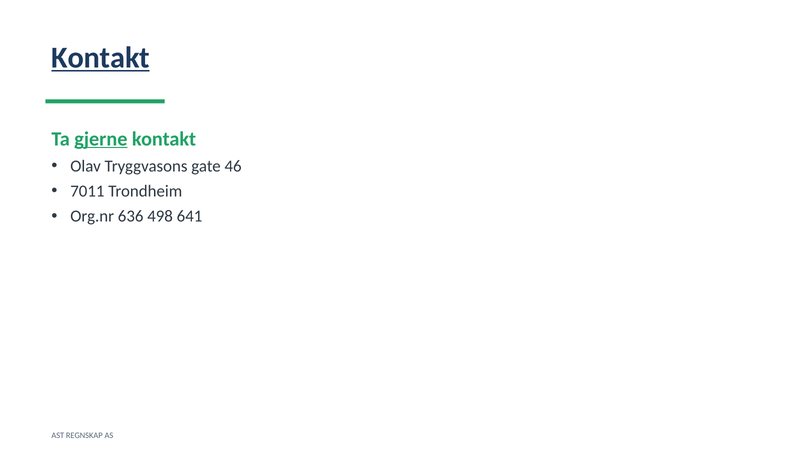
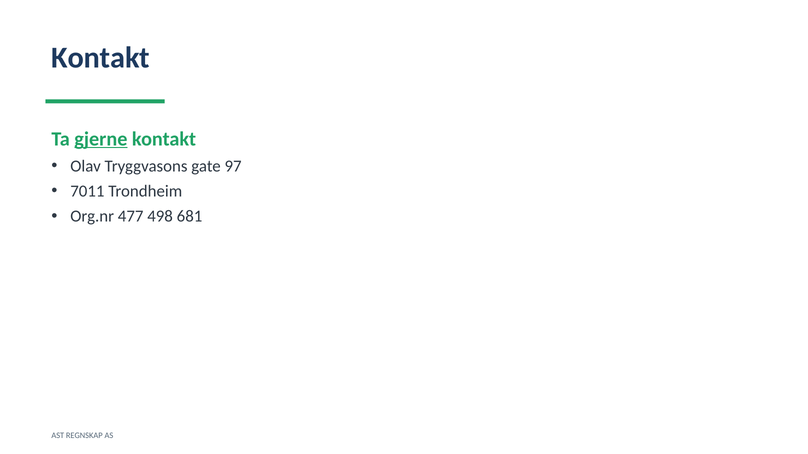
Kontakt underline: present -> none (101, 58)
46: 46 -> 97 (233, 166)
636: 636 -> 477 (131, 217)
641: 641 -> 681 (190, 217)
